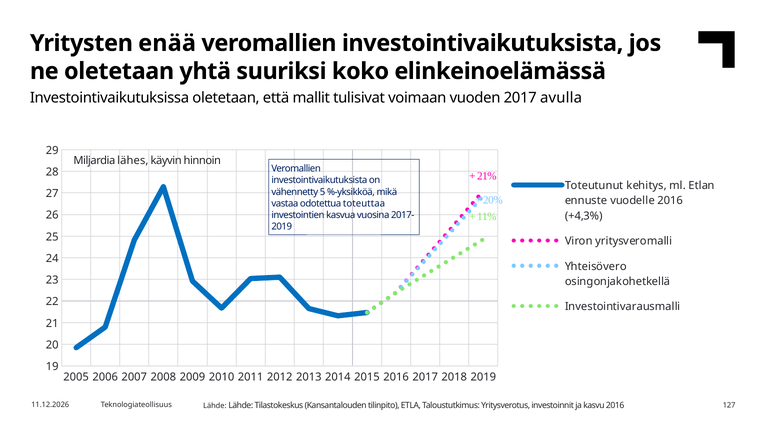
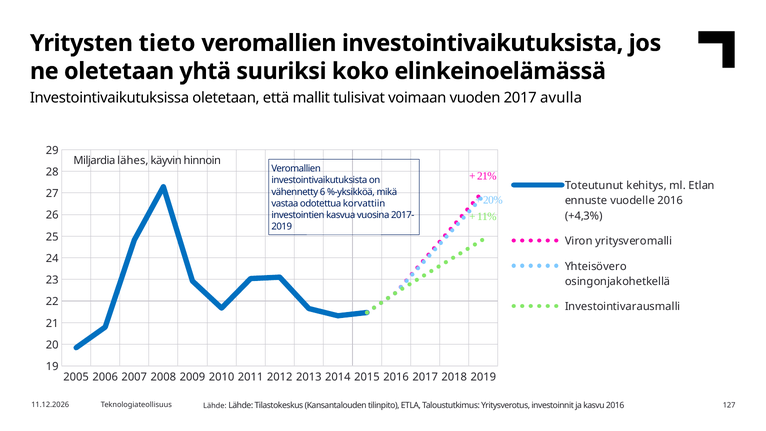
enää: enää -> tieto (167, 43)
5: 5 -> 6 (323, 192)
toteuttaa: toteuttaa -> korvattiin (364, 203)
